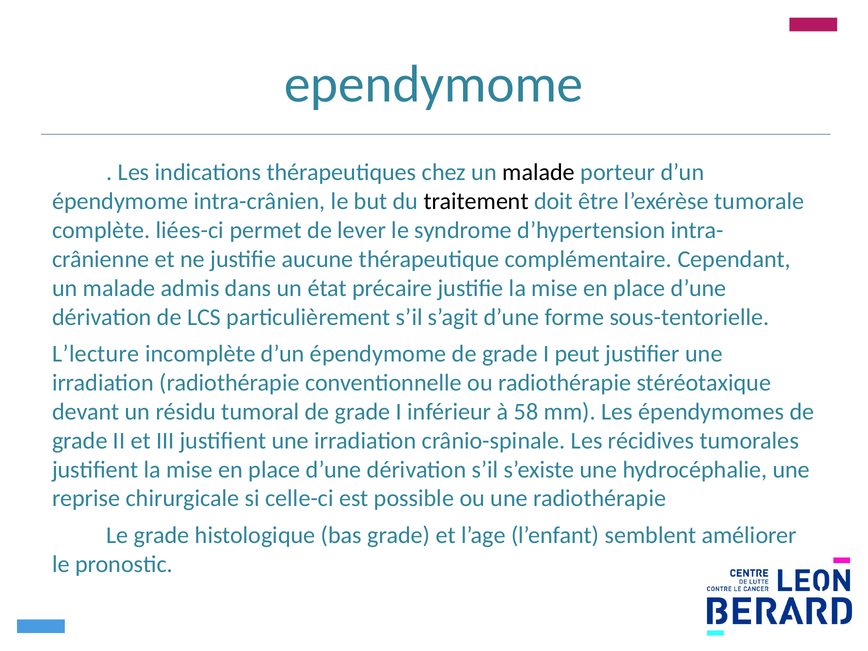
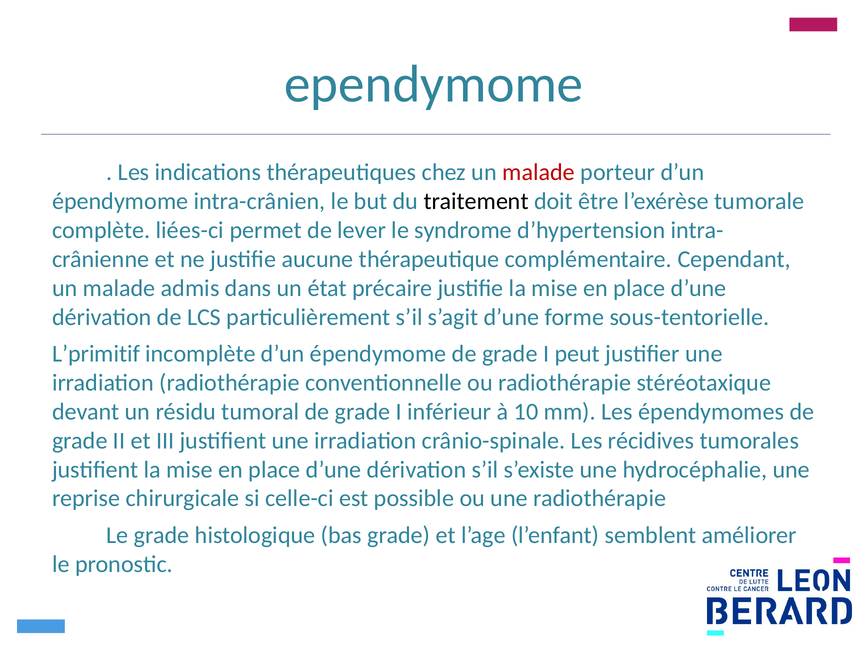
malade colour: black -> red (539, 172)
L’lecture: L’lecture -> L’primitif (96, 354)
58: 58 -> 10 (526, 412)
